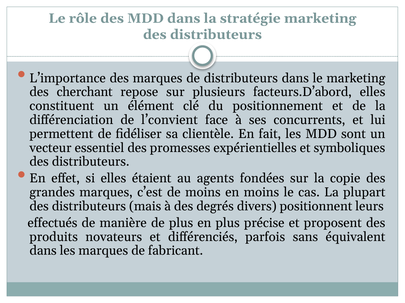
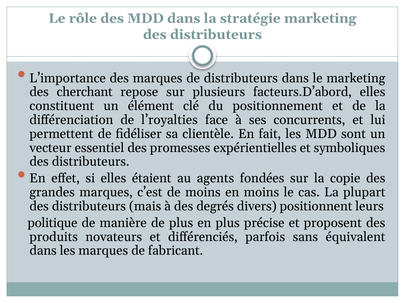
l’convient: l’convient -> l’royalties (170, 120)
effectués: effectués -> politique (52, 223)
